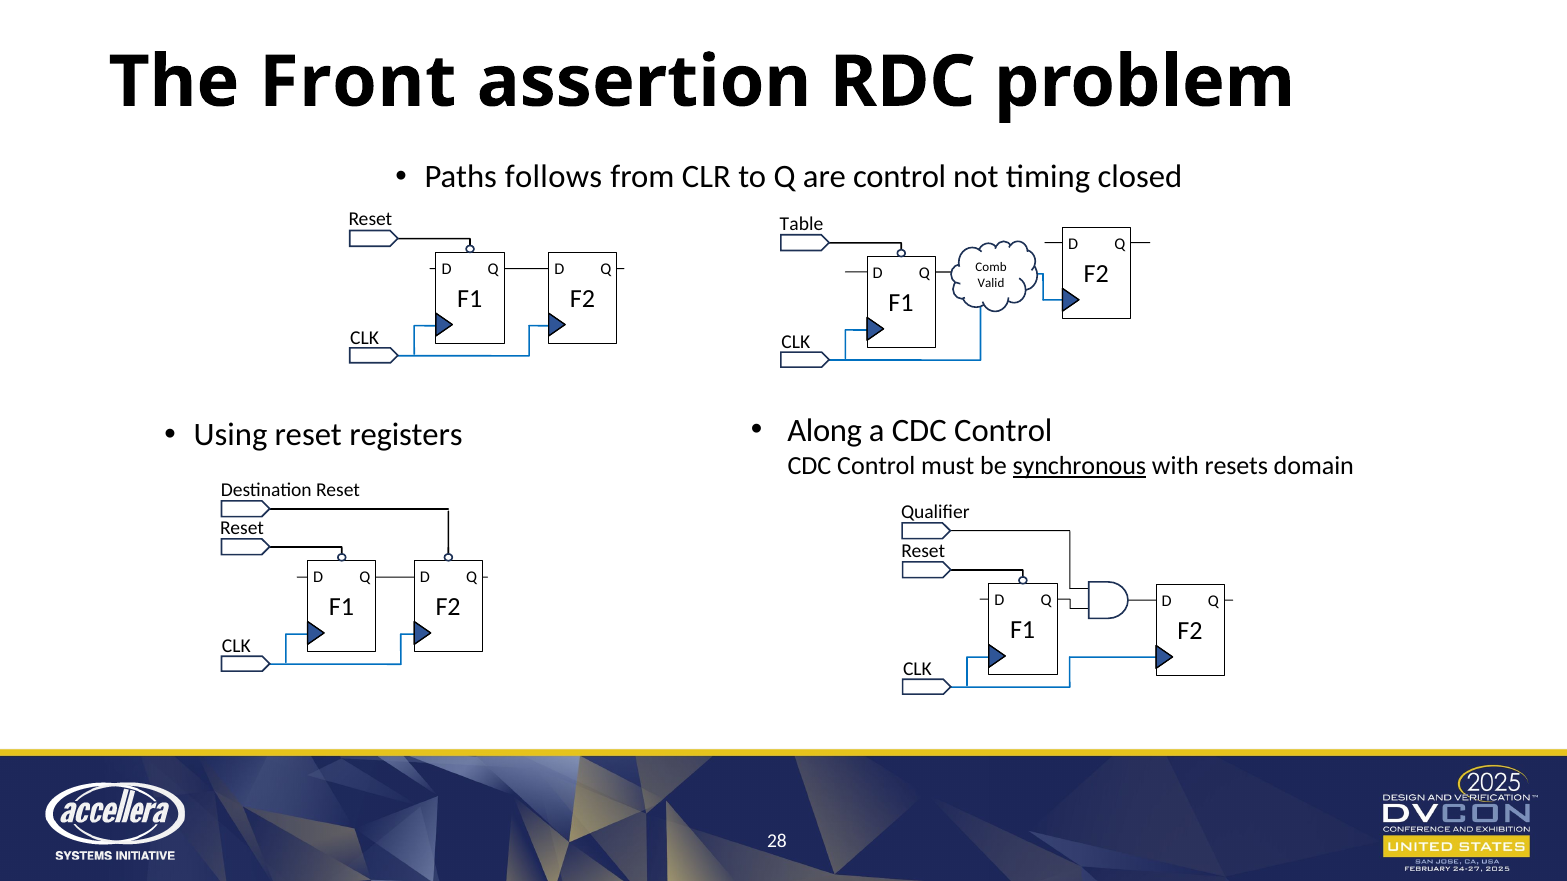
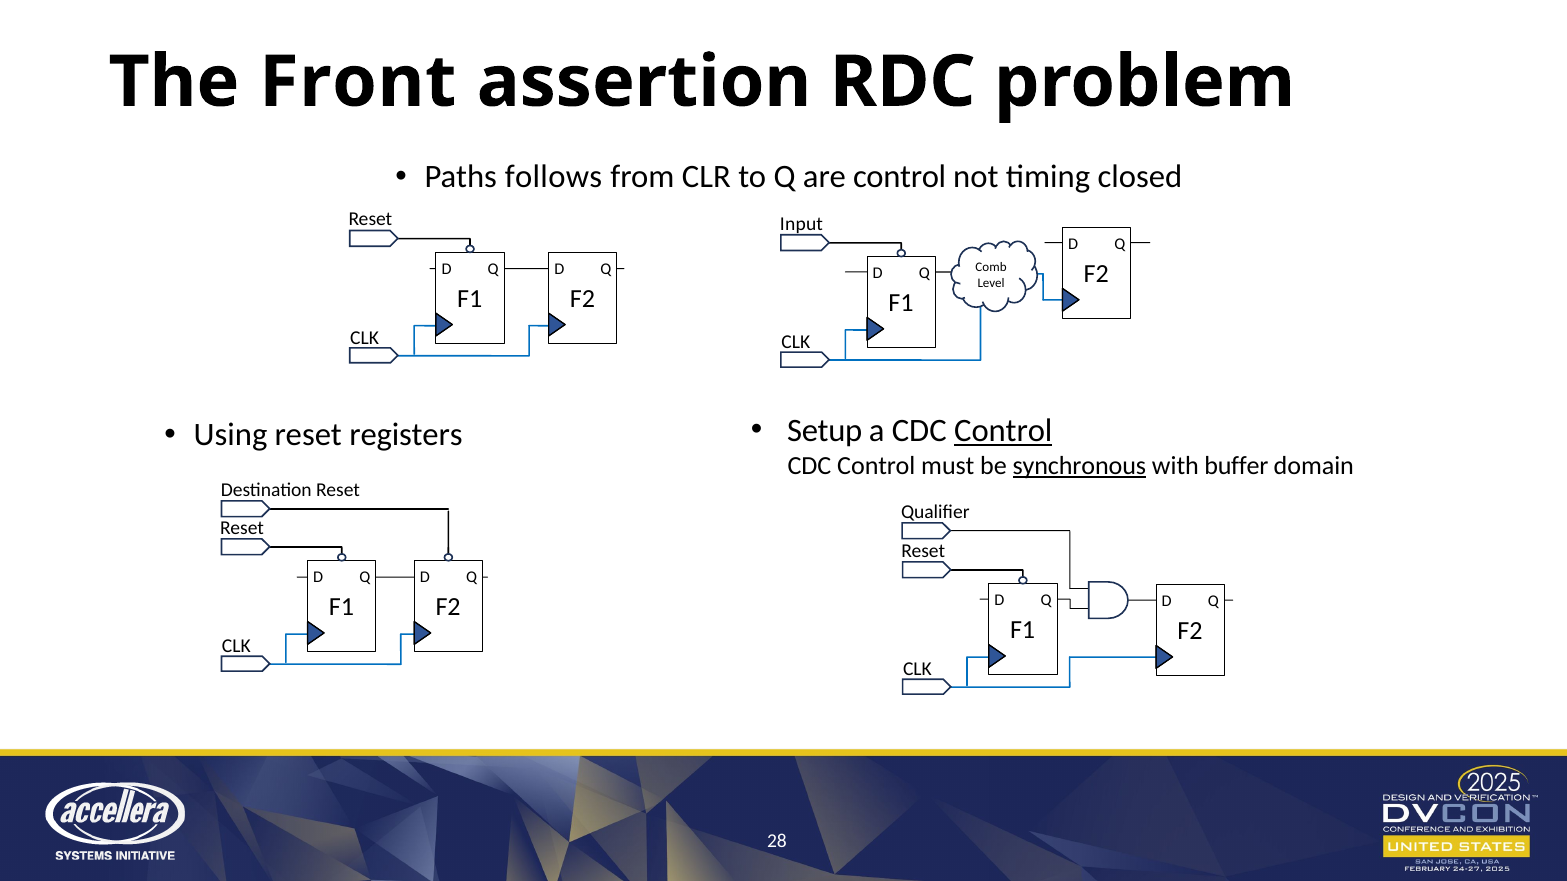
Table: Table -> Input (801, 224)
Valid: Valid -> Level (991, 283)
Along: Along -> Setup (825, 431)
Control underline: none -> present (1003, 431)
resets: resets -> buffer (1236, 466)
